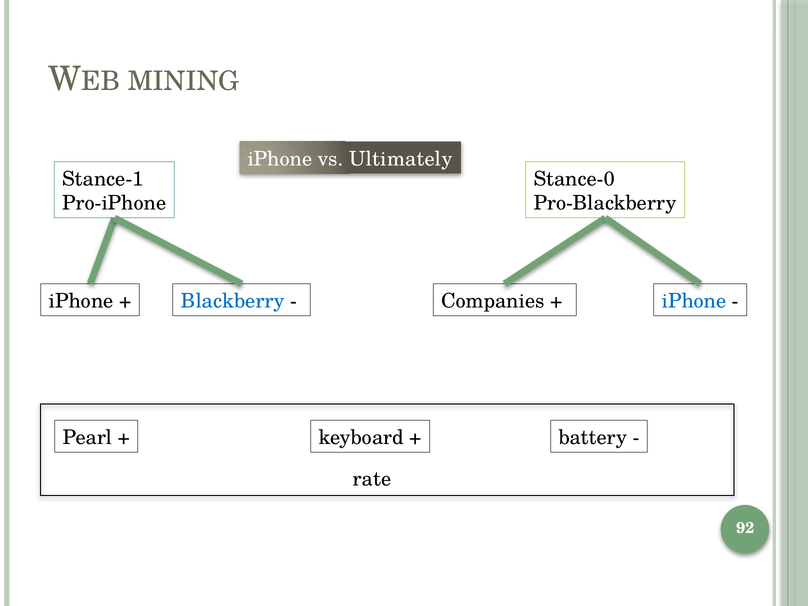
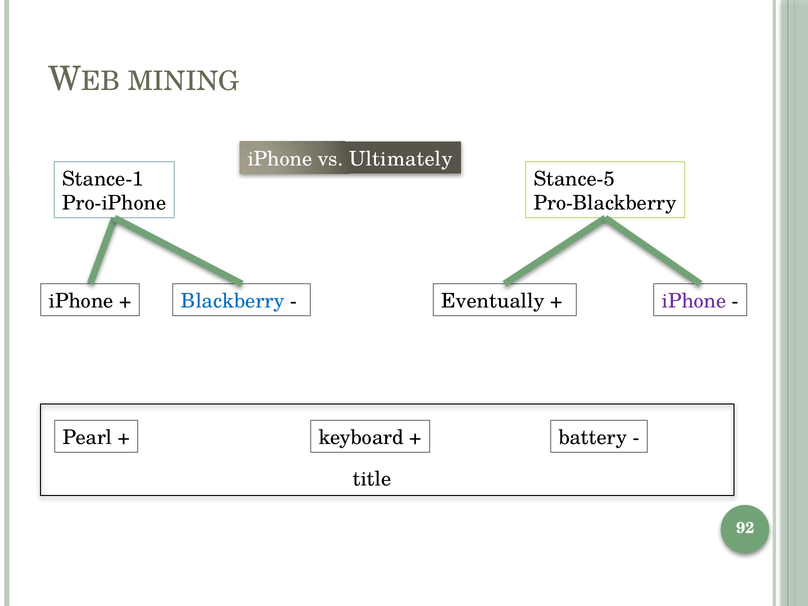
Stance-0: Stance-0 -> Stance-5 (574, 179)
Companies: Companies -> Eventually (493, 301)
iPhone colour: blue -> purple (694, 301)
rate: rate -> title (372, 479)
